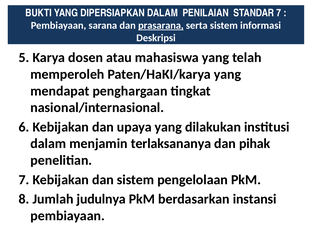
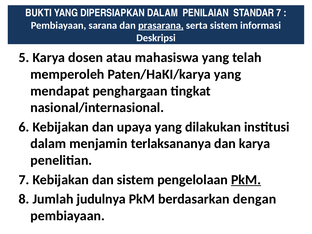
dan pihak: pihak -> karya (255, 144)
PkM underline: none -> present (246, 180)
instansi: instansi -> dengan (255, 199)
